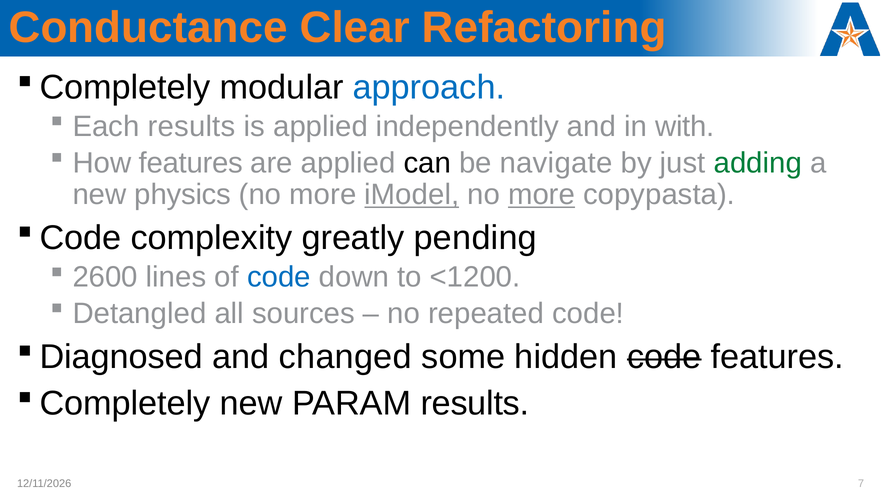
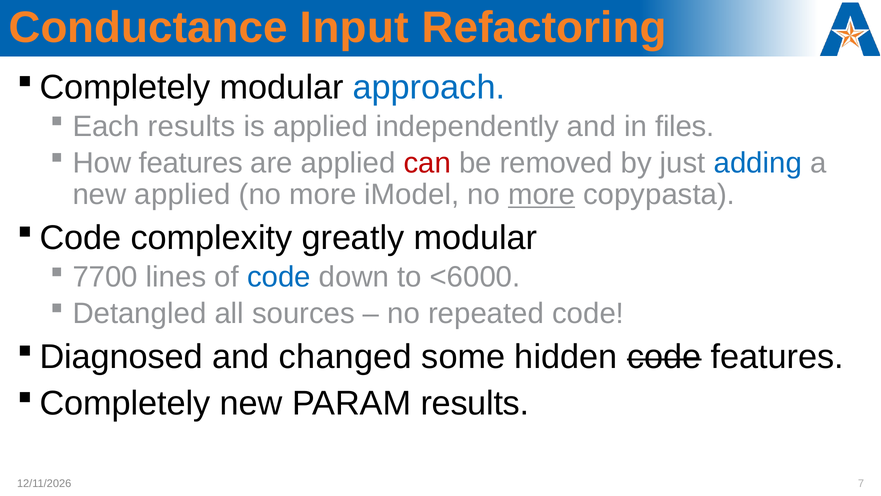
Clear: Clear -> Input (355, 28)
with: with -> files (685, 126)
can colour: black -> red (427, 163)
navigate: navigate -> removed (556, 163)
adding colour: green -> blue (758, 163)
new physics: physics -> applied (183, 194)
iModel underline: present -> none (412, 194)
greatly pending: pending -> modular (475, 238)
2600: 2600 -> 7700 (105, 277)
<1200: <1200 -> <6000 (475, 277)
